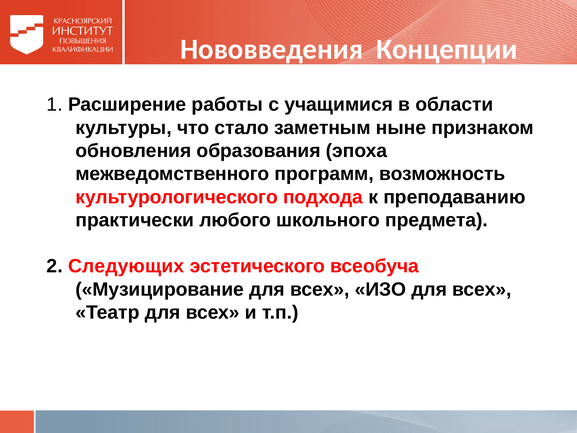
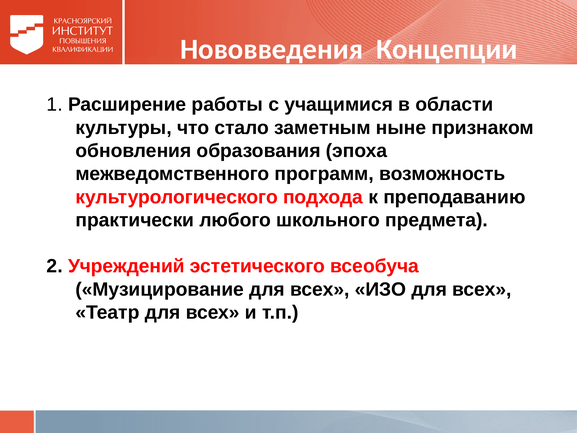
Следующих: Следующих -> Учреждений (126, 266)
